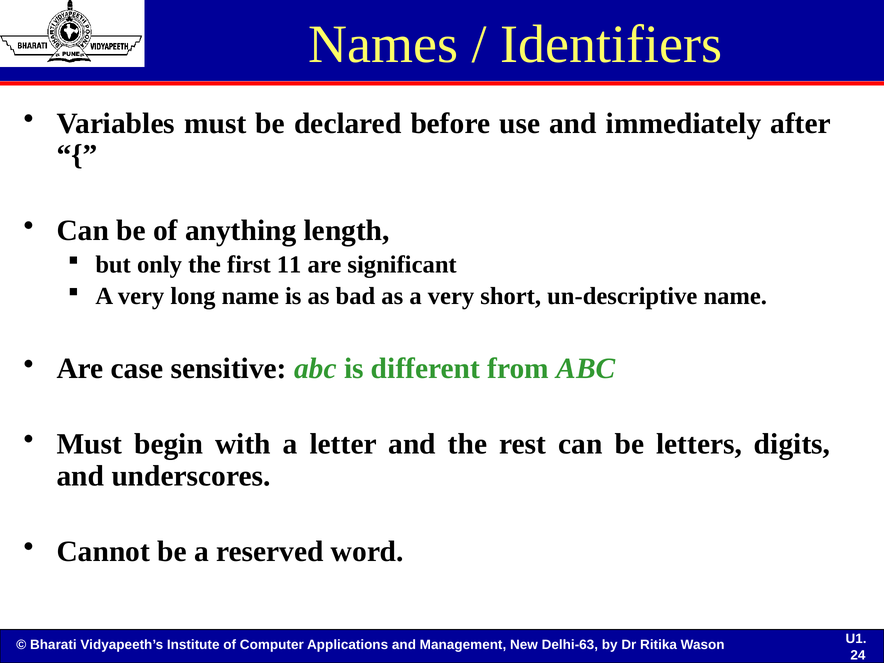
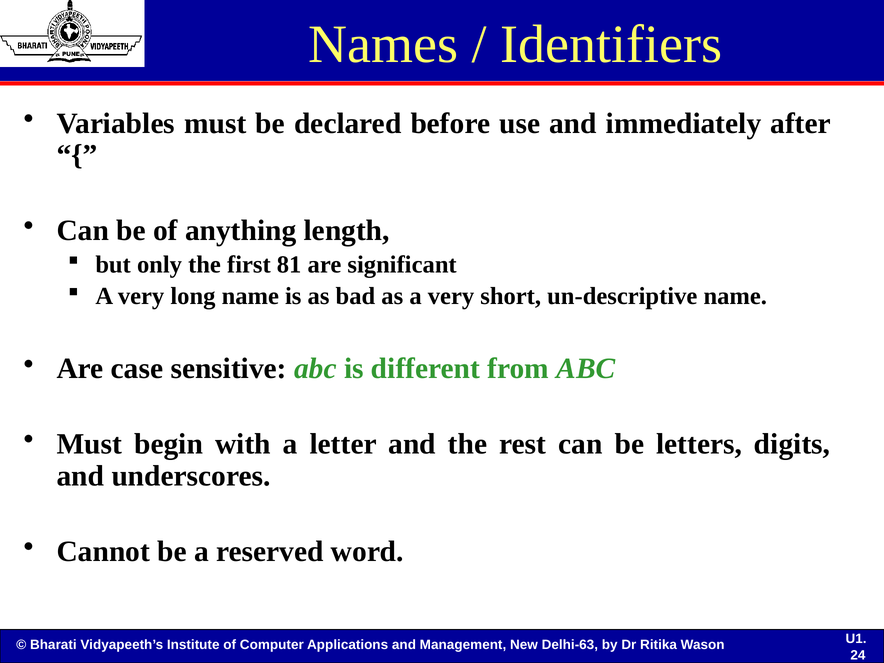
11: 11 -> 81 (289, 265)
